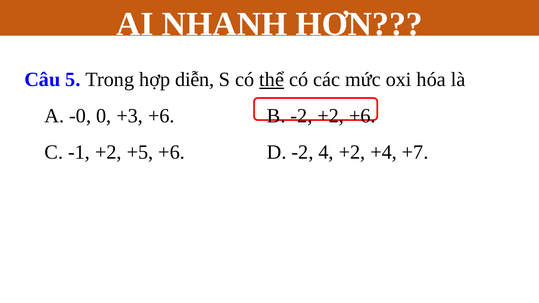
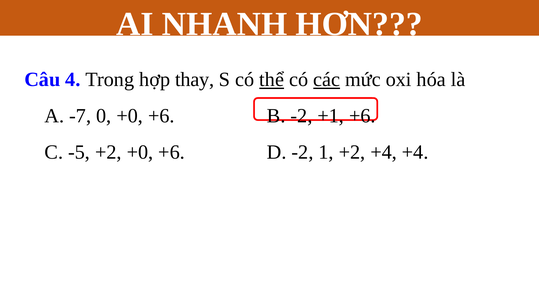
5: 5 -> 4 (73, 80)
diễn: diễn -> thay (195, 80)
các underline: none -> present (327, 80)
-0: -0 -> -7 (80, 116)
0 +3: +3 -> +0 (130, 116)
-2 +2: +2 -> +1 (331, 116)
-1: -1 -> -5 (79, 152)
+2 +5: +5 -> +0 (140, 152)
4: 4 -> 1 (326, 152)
+4 +7: +7 -> +4 (415, 152)
